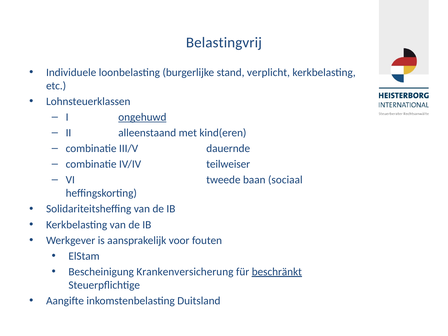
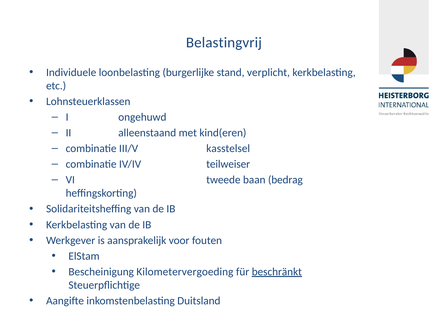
ongehuwd underline: present -> none (142, 117)
dauernde: dauernde -> kasstelsel (228, 148)
sociaal: sociaal -> bedrag (285, 180)
Krankenversicherung: Krankenversicherung -> Kilometervergoeding (185, 272)
